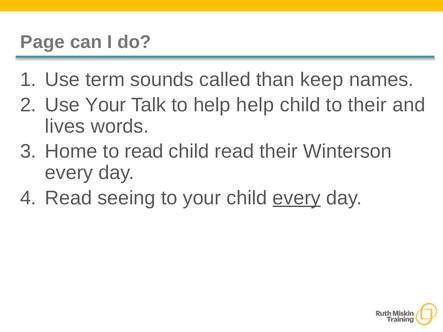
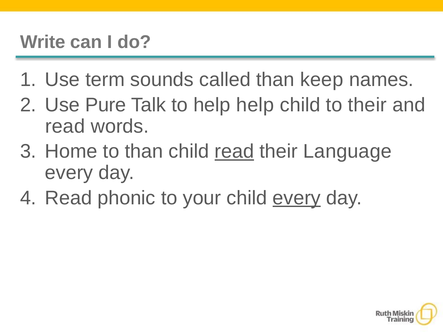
Page: Page -> Write (43, 42)
Use Your: Your -> Pure (106, 105)
lives: lives -> read (65, 126)
to read: read -> than (144, 152)
read underline: none -> present (234, 152)
Winterson: Winterson -> Language (347, 152)
seeing: seeing -> phonic (126, 198)
